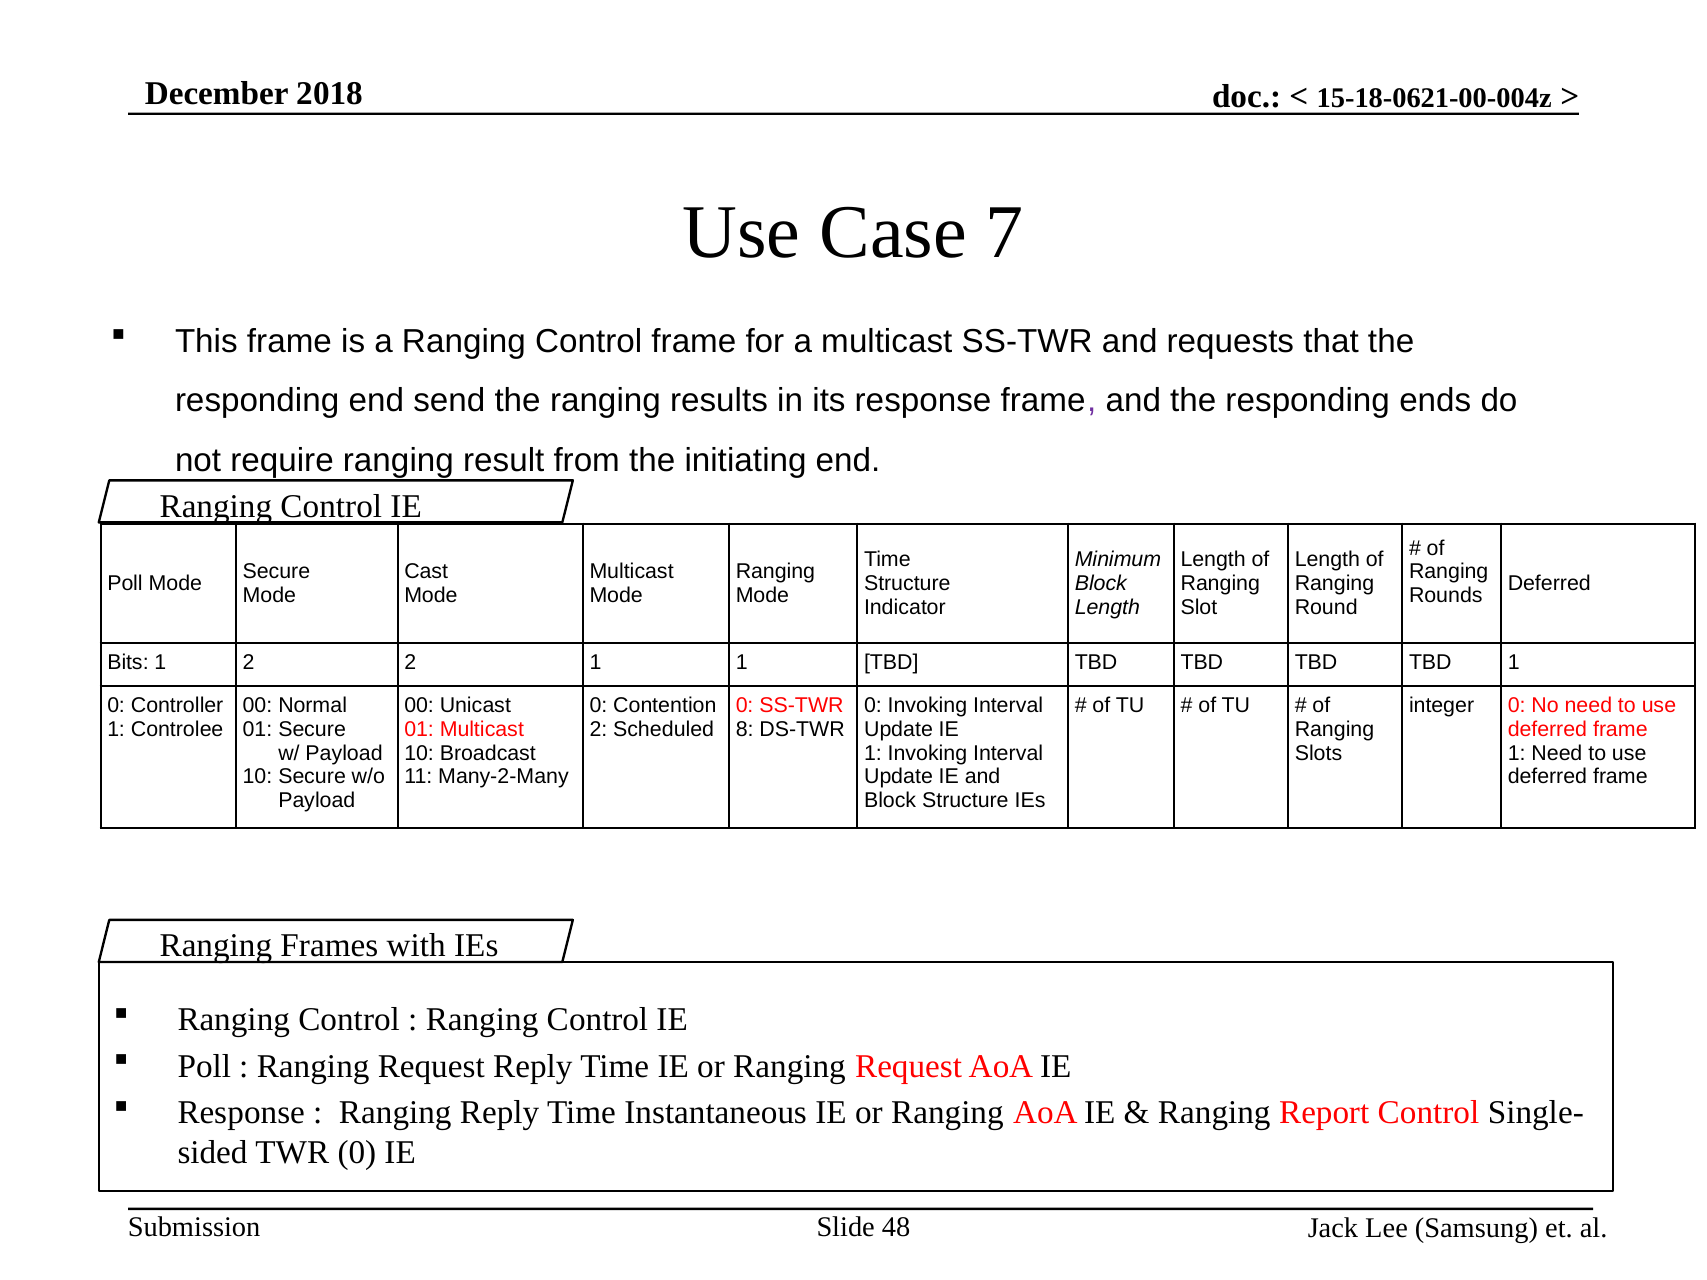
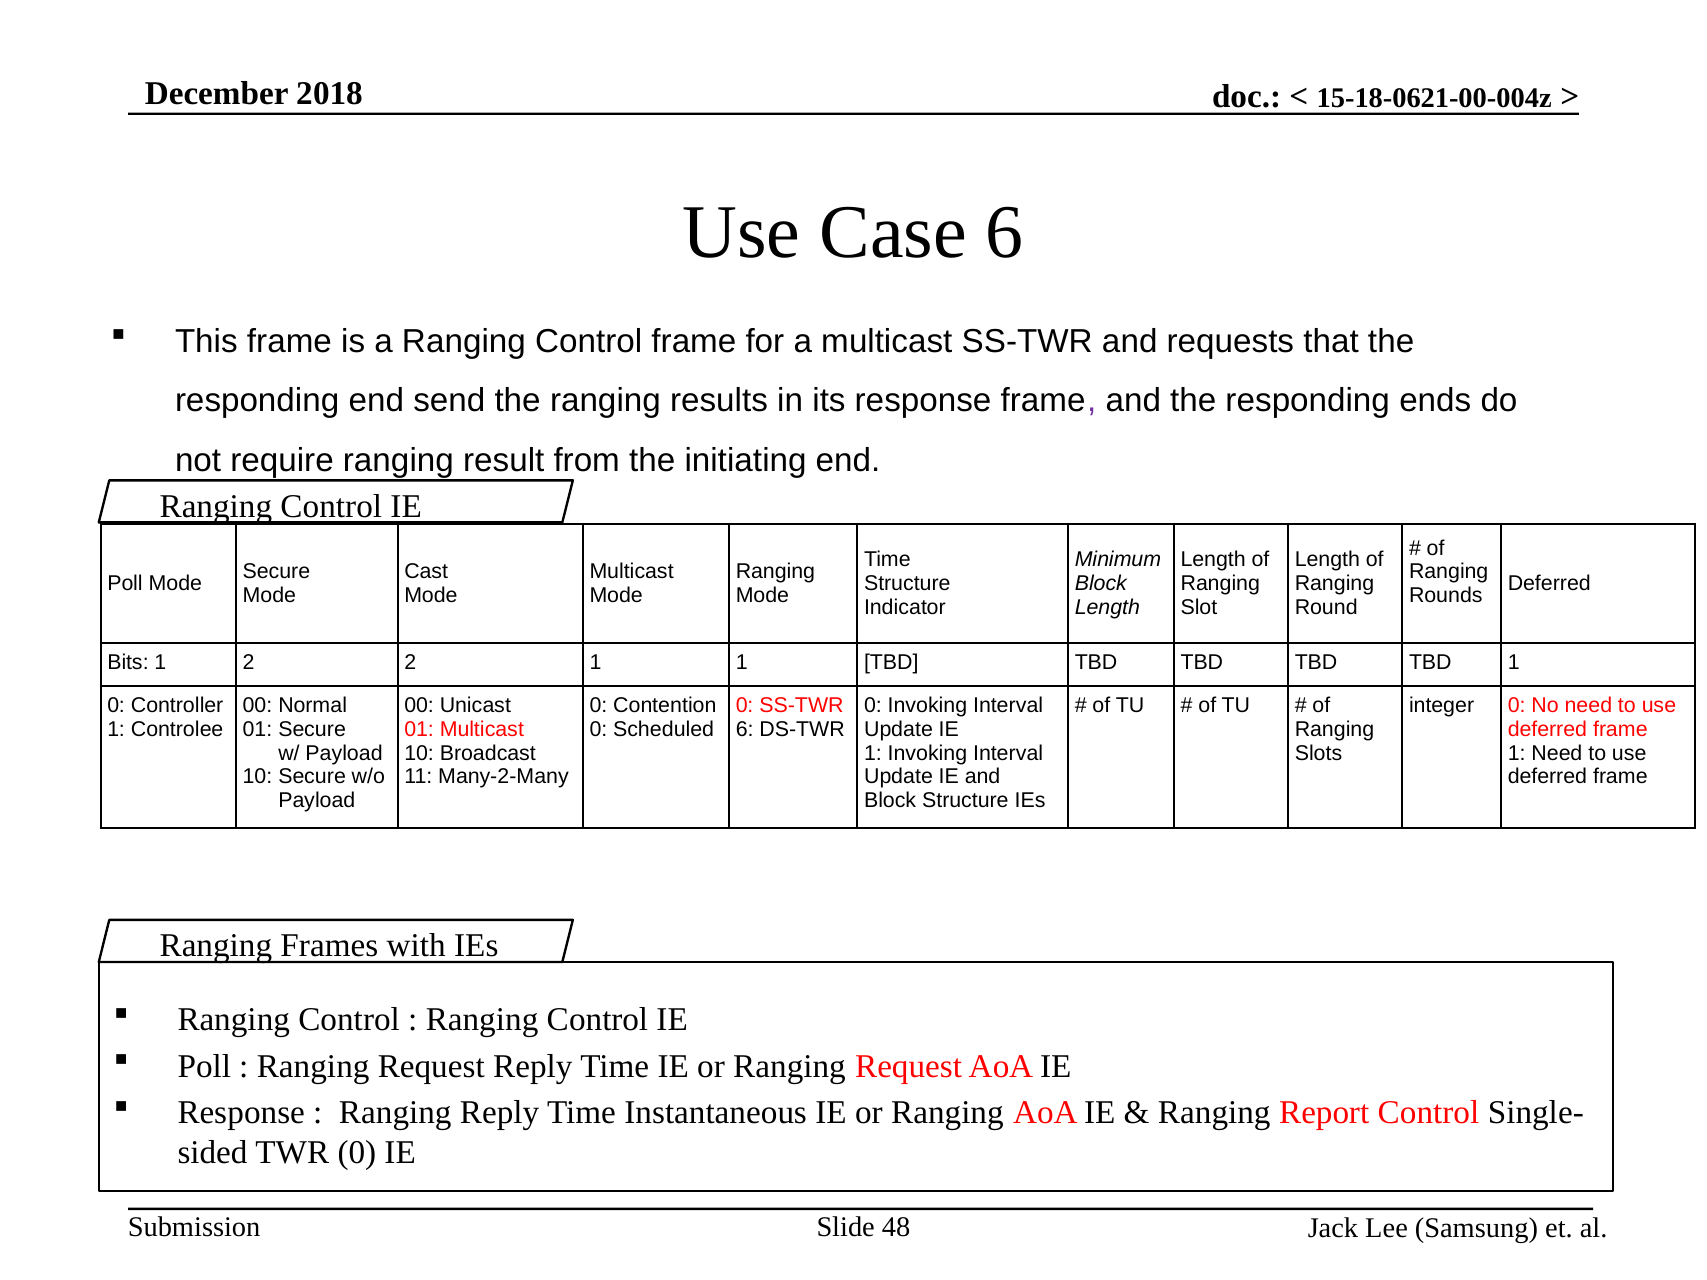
Case 7: 7 -> 6 (1005, 233)
2: 2 -> 0 (598, 729)
8: 8 -> 6 (745, 729)
